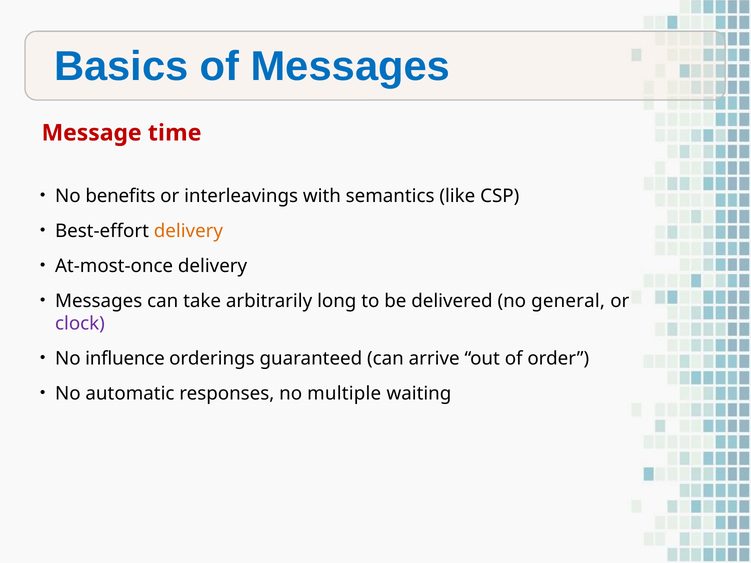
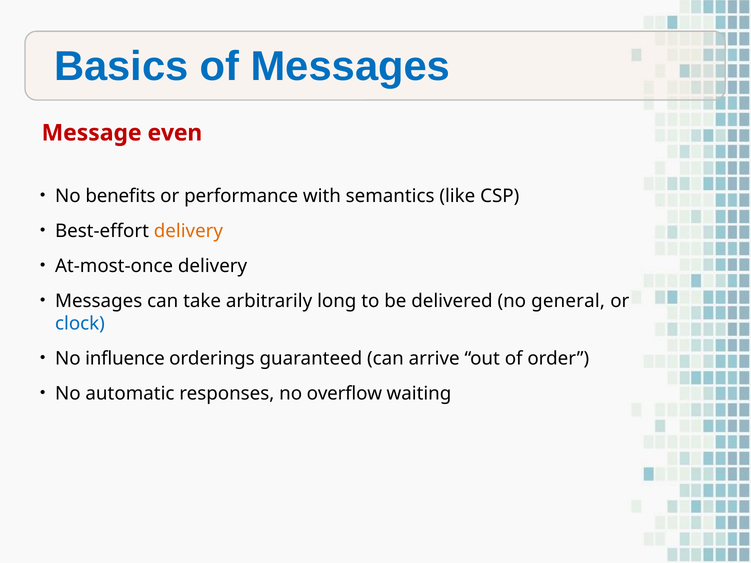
time: time -> even (175, 133)
interleavings: interleavings -> performance (241, 196)
clock colour: purple -> blue (80, 324)
multiple: multiple -> overflow (344, 394)
